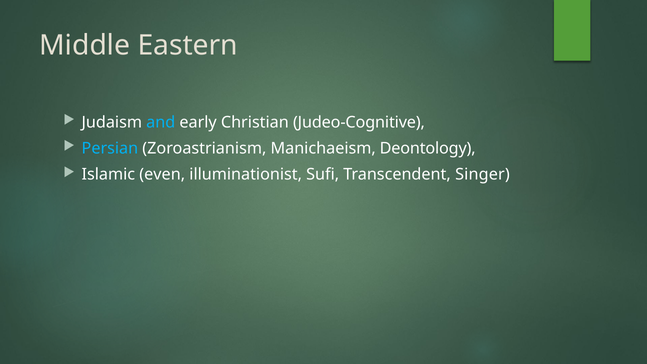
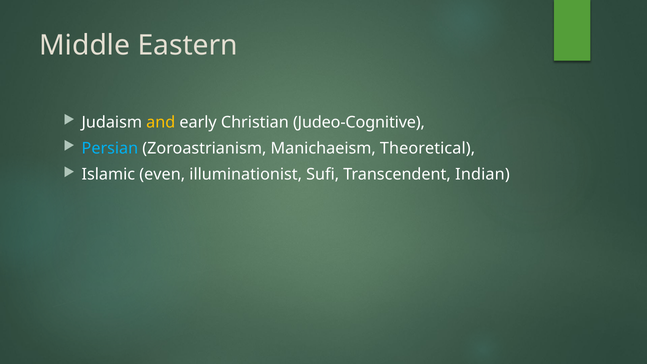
and colour: light blue -> yellow (161, 122)
Deontology: Deontology -> Theoretical (428, 148)
Singer: Singer -> Indian (482, 175)
